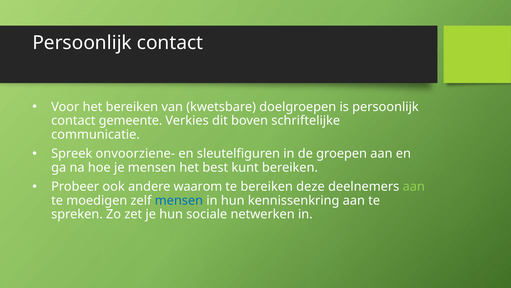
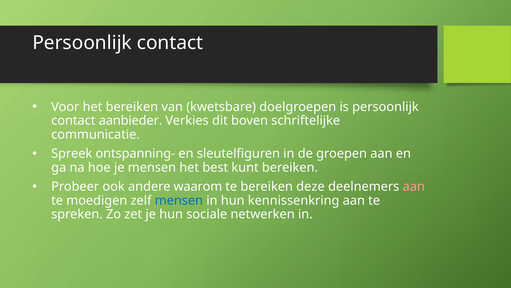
gemeente: gemeente -> aanbieder (130, 120)
onvoorziene-: onvoorziene- -> ontspanning- (135, 153)
aan colour: light green -> pink (414, 186)
